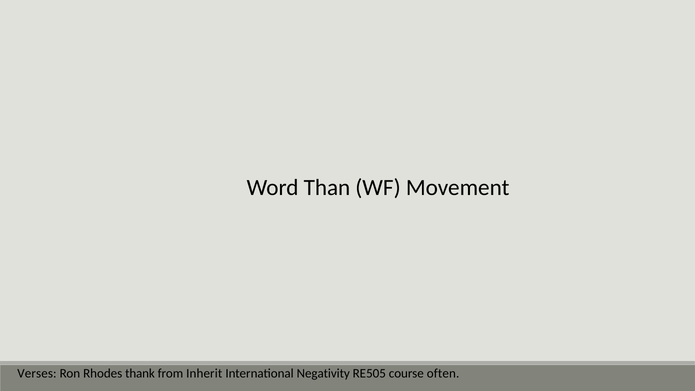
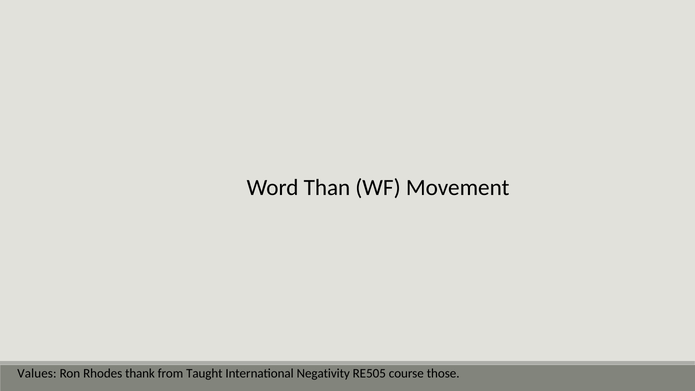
Verses: Verses -> Values (37, 373)
Inherit: Inherit -> Taught (204, 373)
often: often -> those (443, 373)
